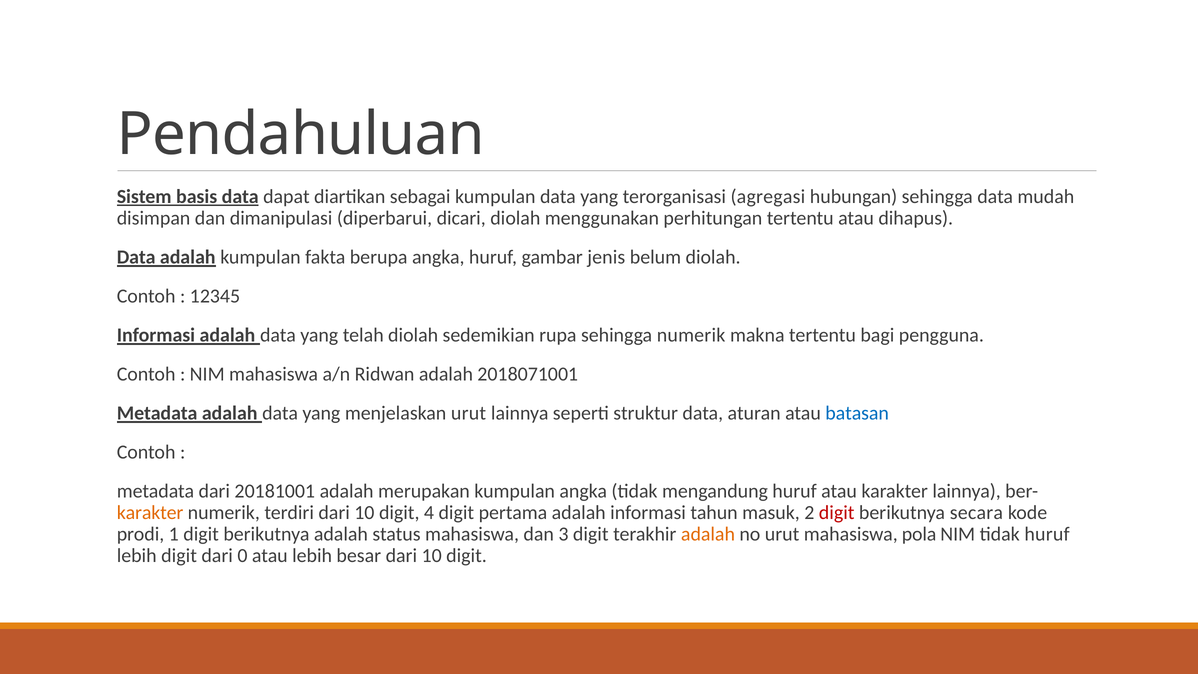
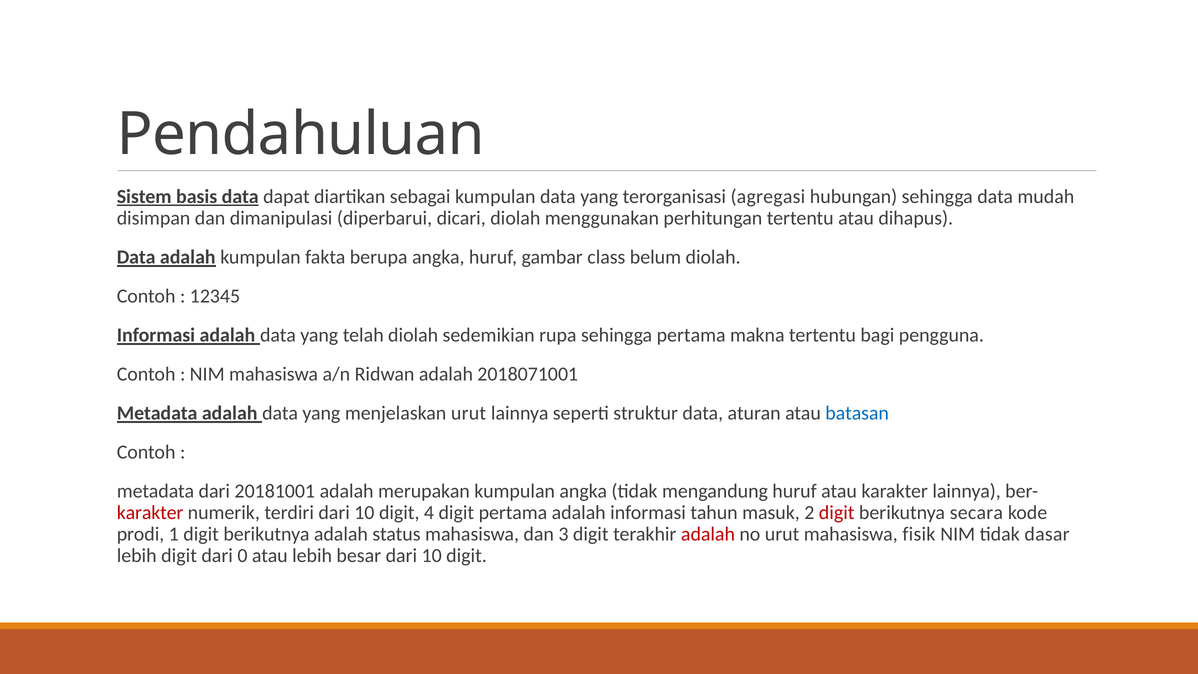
jenis: jenis -> class (606, 257)
sehingga numerik: numerik -> pertama (691, 335)
karakter colour: orange -> red (150, 513)
adalah colour: orange -> red (708, 534)
pola: pola -> fisik (919, 534)
tidak huruf: huruf -> dasar (1047, 534)
